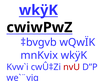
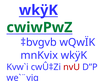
cwiwPwZ colour: black -> green (39, 27)
